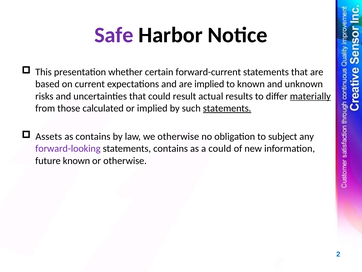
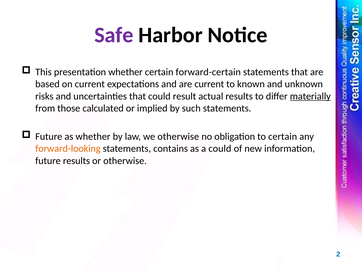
forward-current: forward-current -> forward-certain (208, 72)
are implied: implied -> current (209, 84)
statements underline: present -> none (227, 108)
Assets: Assets -> Future (49, 136)
as contains: contains -> whether (93, 136)
to subject: subject -> certain (283, 136)
forward-looking colour: purple -> orange (68, 148)
future known: known -> results (76, 160)
